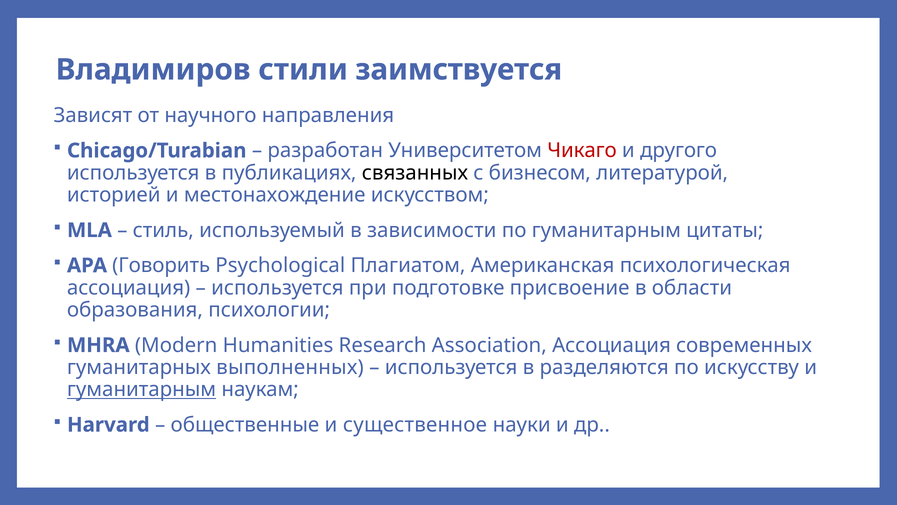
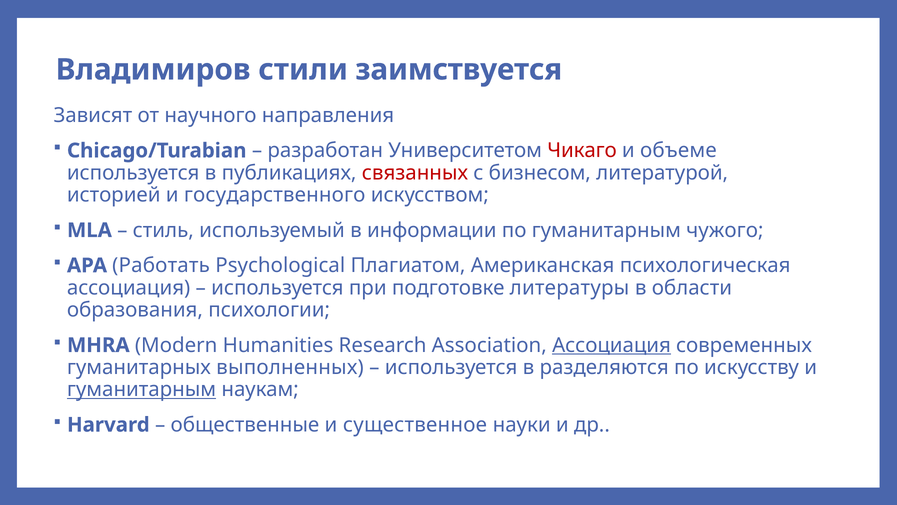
другого: другого -> объеме (678, 150)
связанных colour: black -> red (415, 173)
местонахождение: местонахождение -> государственного (275, 195)
зависимости: зависимости -> информации (432, 230)
цитаты: цитаты -> чужого (725, 230)
Говорить: Говорить -> Работать (161, 265)
присвоение: присвоение -> литературы (570, 288)
Ассоциация underline: none -> present (612, 345)
